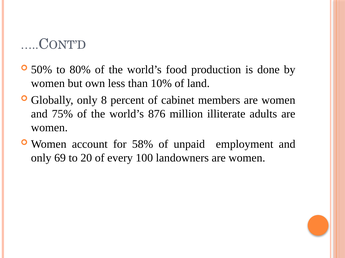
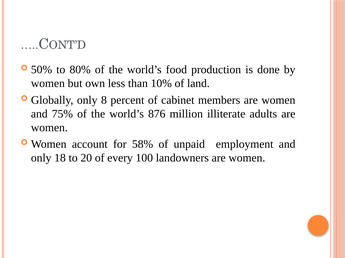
69: 69 -> 18 (60, 158)
